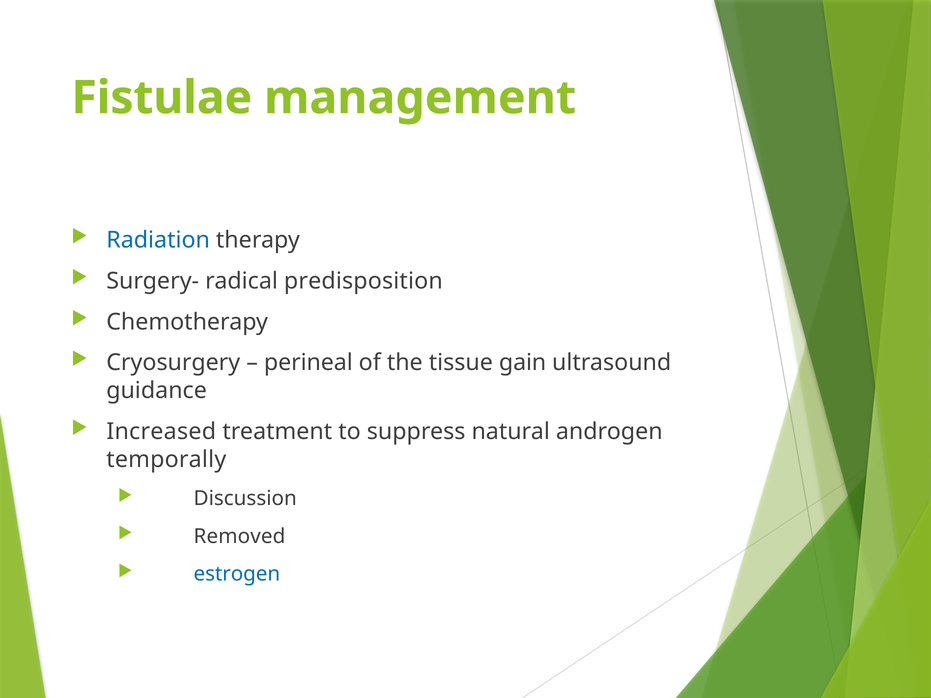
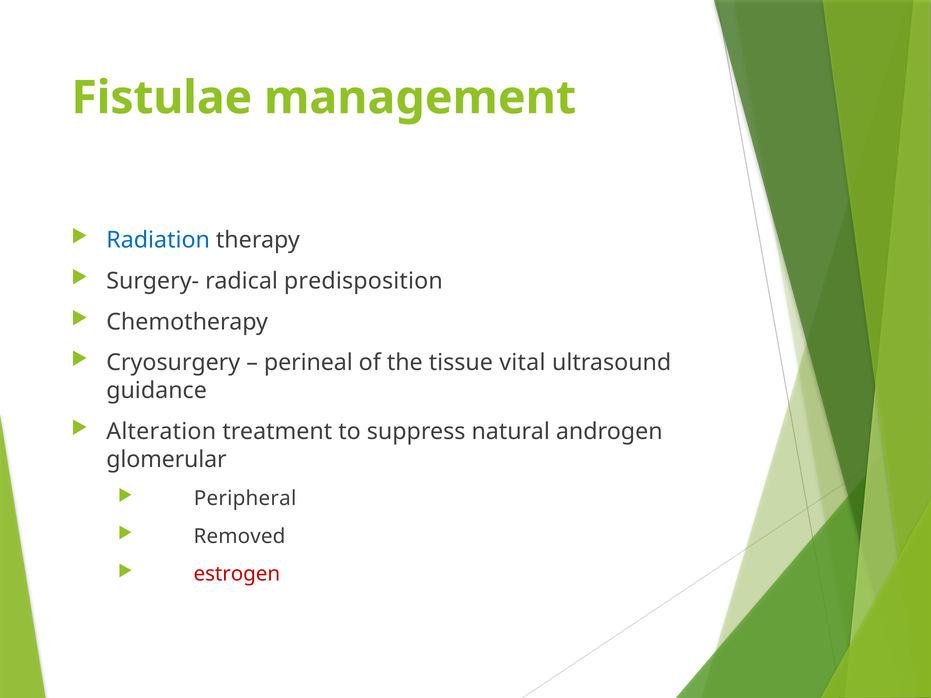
gain: gain -> vital (522, 363)
Increased: Increased -> Alteration (161, 432)
temporally: temporally -> glomerular (166, 460)
Discussion: Discussion -> Peripheral (245, 499)
estrogen colour: blue -> red (237, 574)
